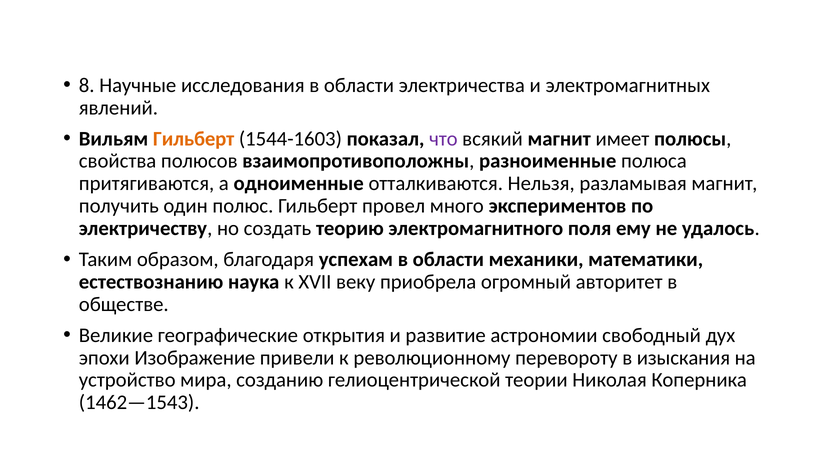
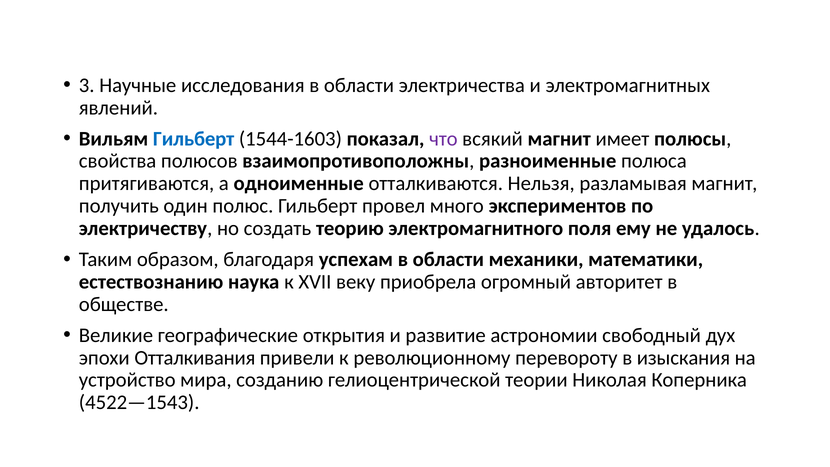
8: 8 -> 3 (87, 85)
Гильберт colour: orange -> blue (194, 139)
Изображение: Изображение -> Отталкивания (195, 358)
1462—1543: 1462—1543 -> 4522—1543 (139, 402)
